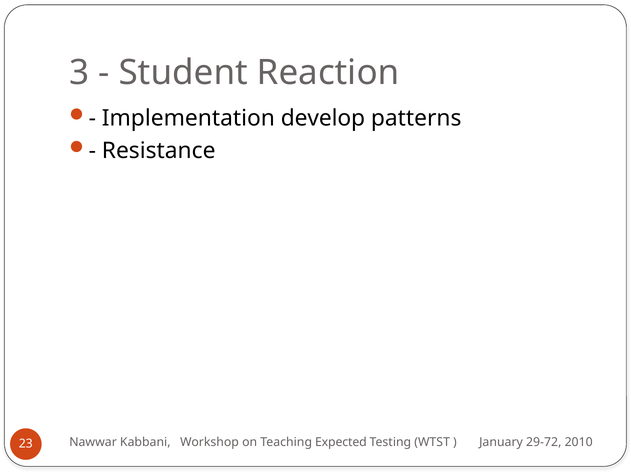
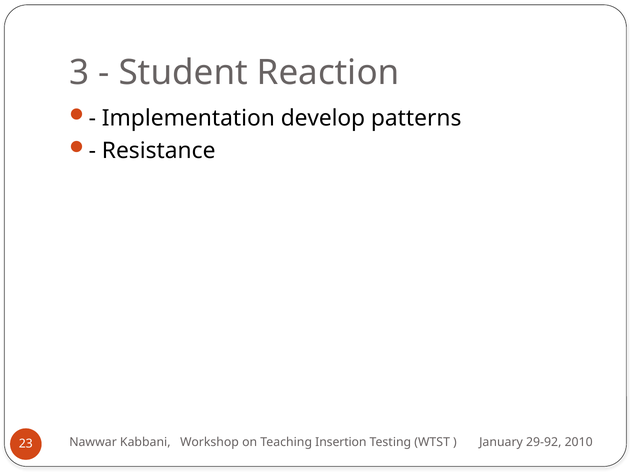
Expected: Expected -> Insertion (341, 443)
29-72: 29-72 -> 29-92 (544, 443)
